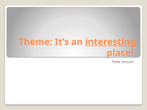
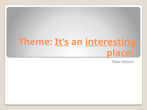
It’s underline: none -> present (62, 42)
